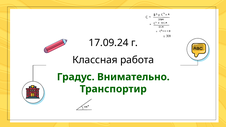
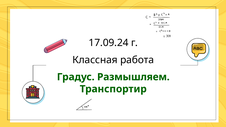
Внимательно: Внимательно -> Размышляем (133, 77)
